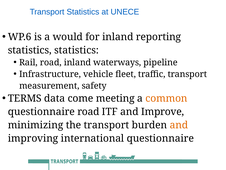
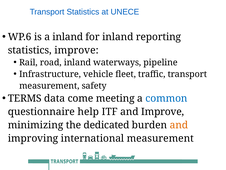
a would: would -> inland (68, 37)
statistics statistics: statistics -> improve (77, 50)
common colour: orange -> blue (166, 98)
questionnaire road: road -> help (88, 111)
the transport: transport -> dedicated (107, 125)
international questionnaire: questionnaire -> measurement (160, 138)
